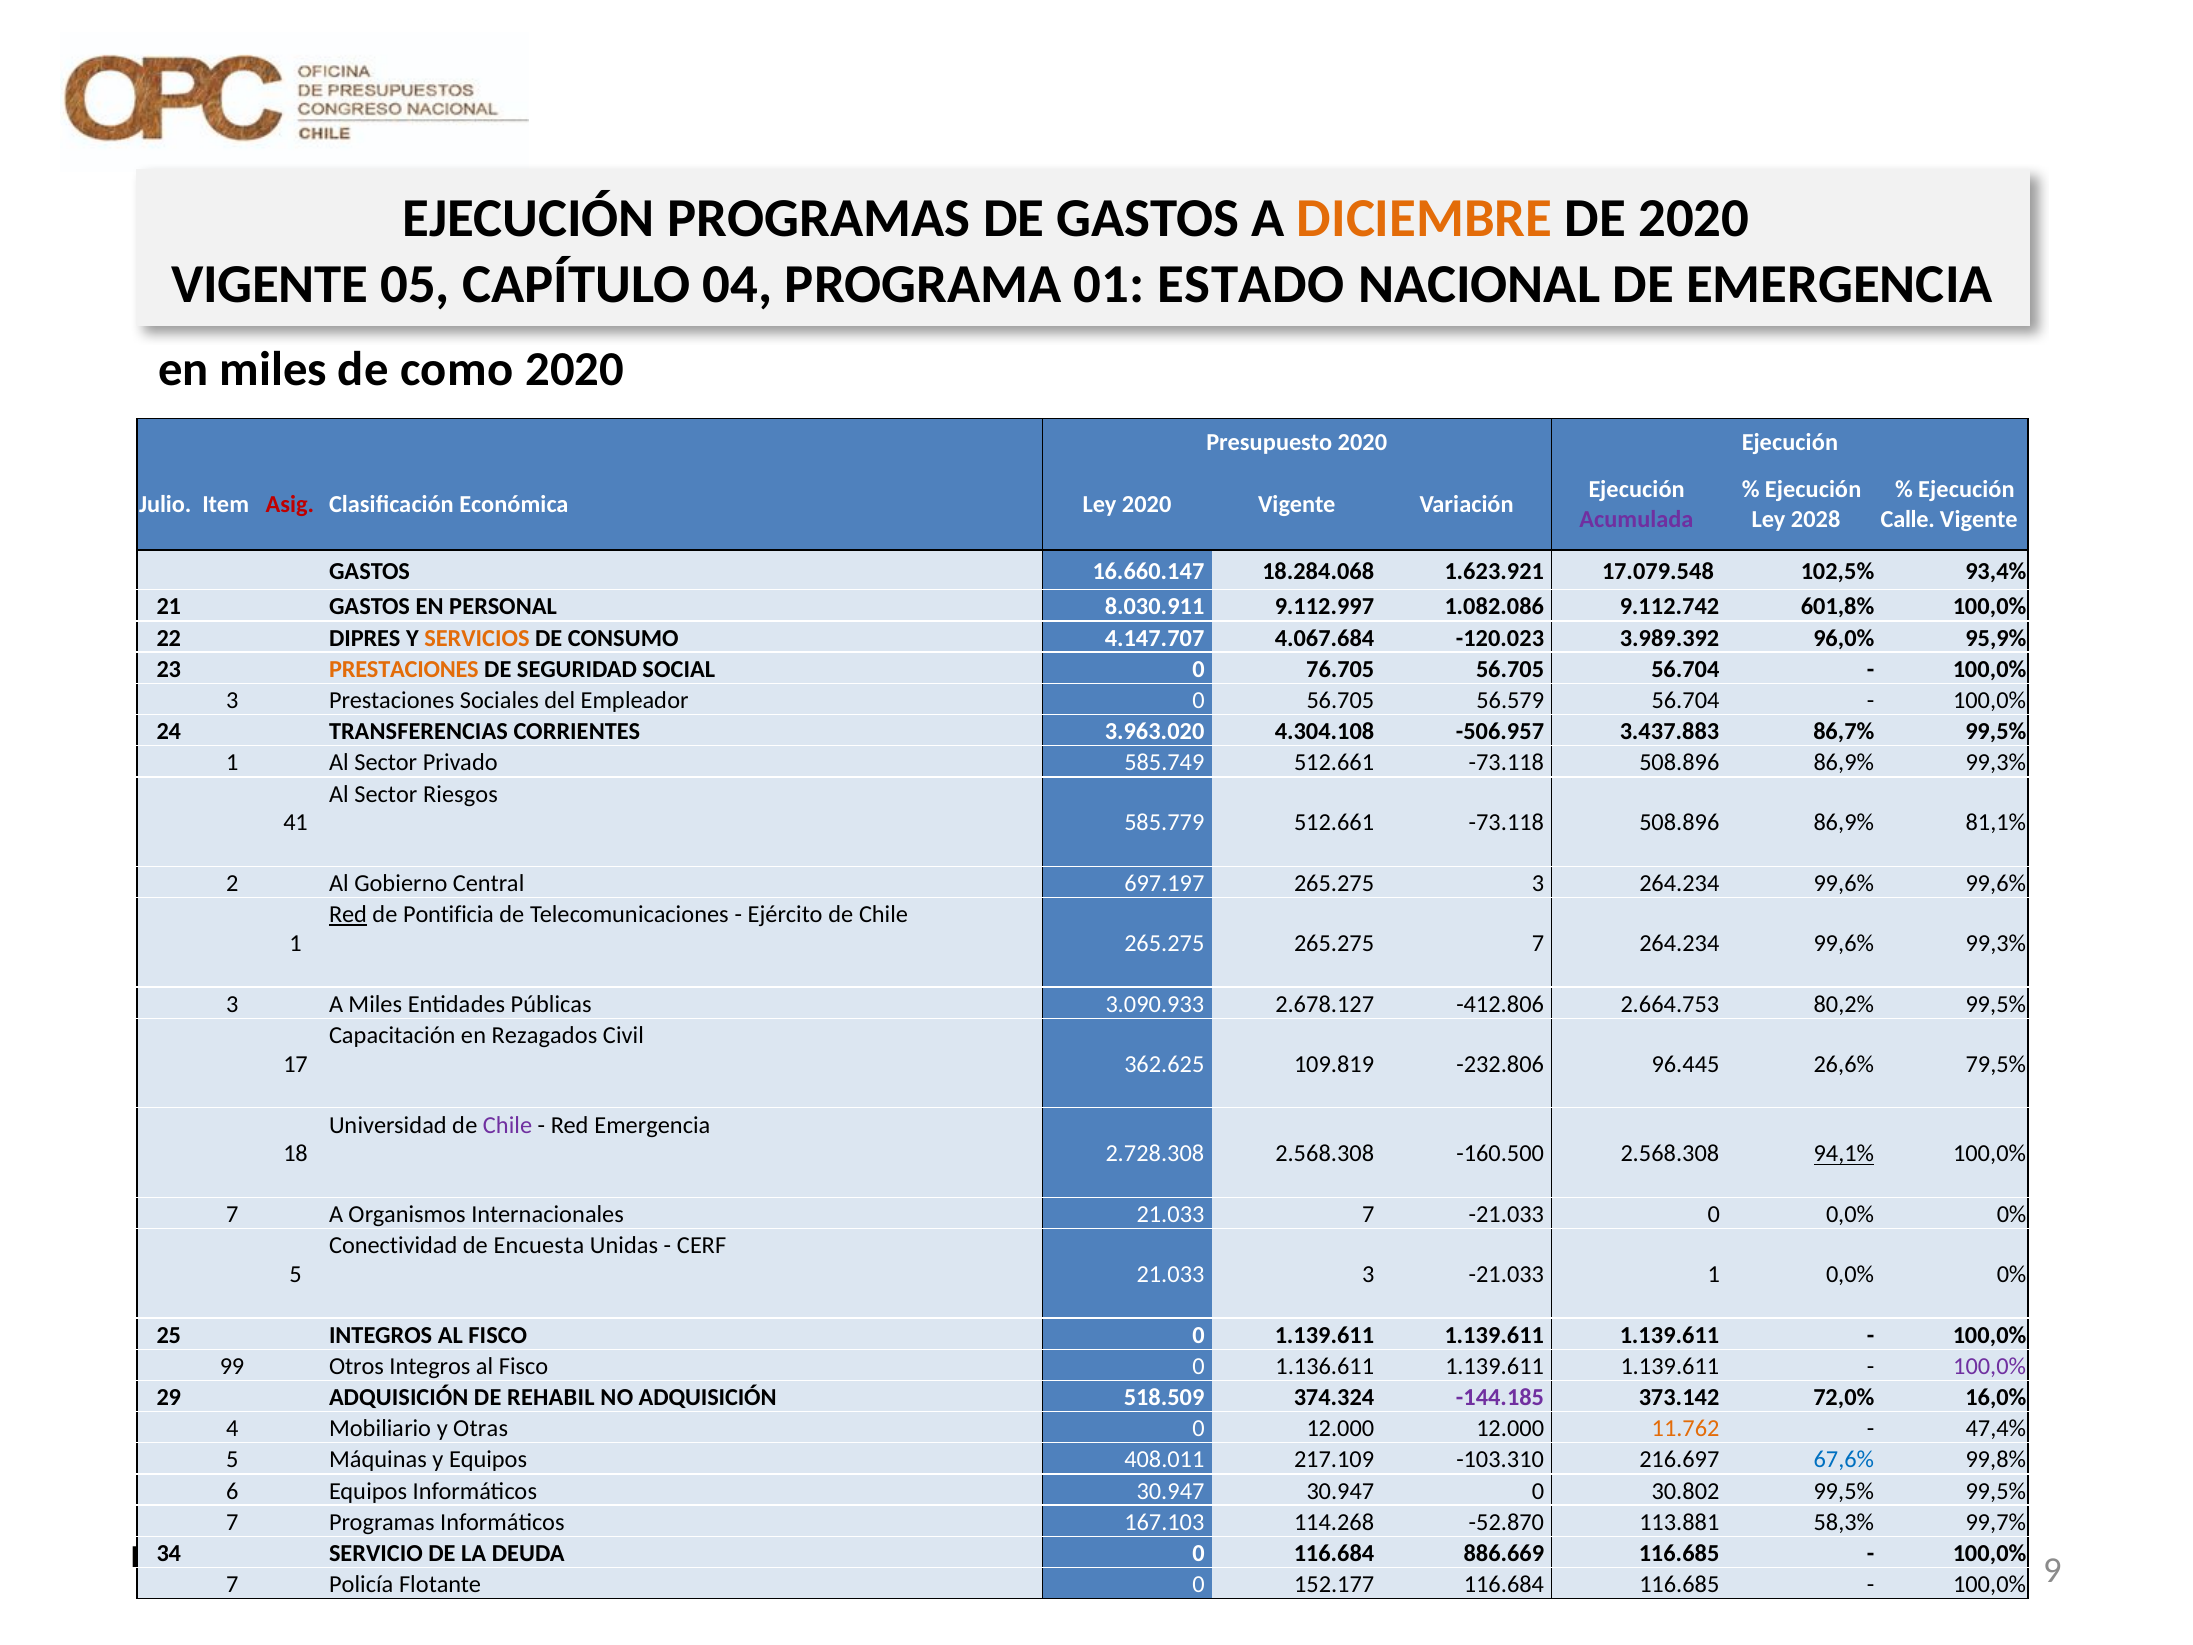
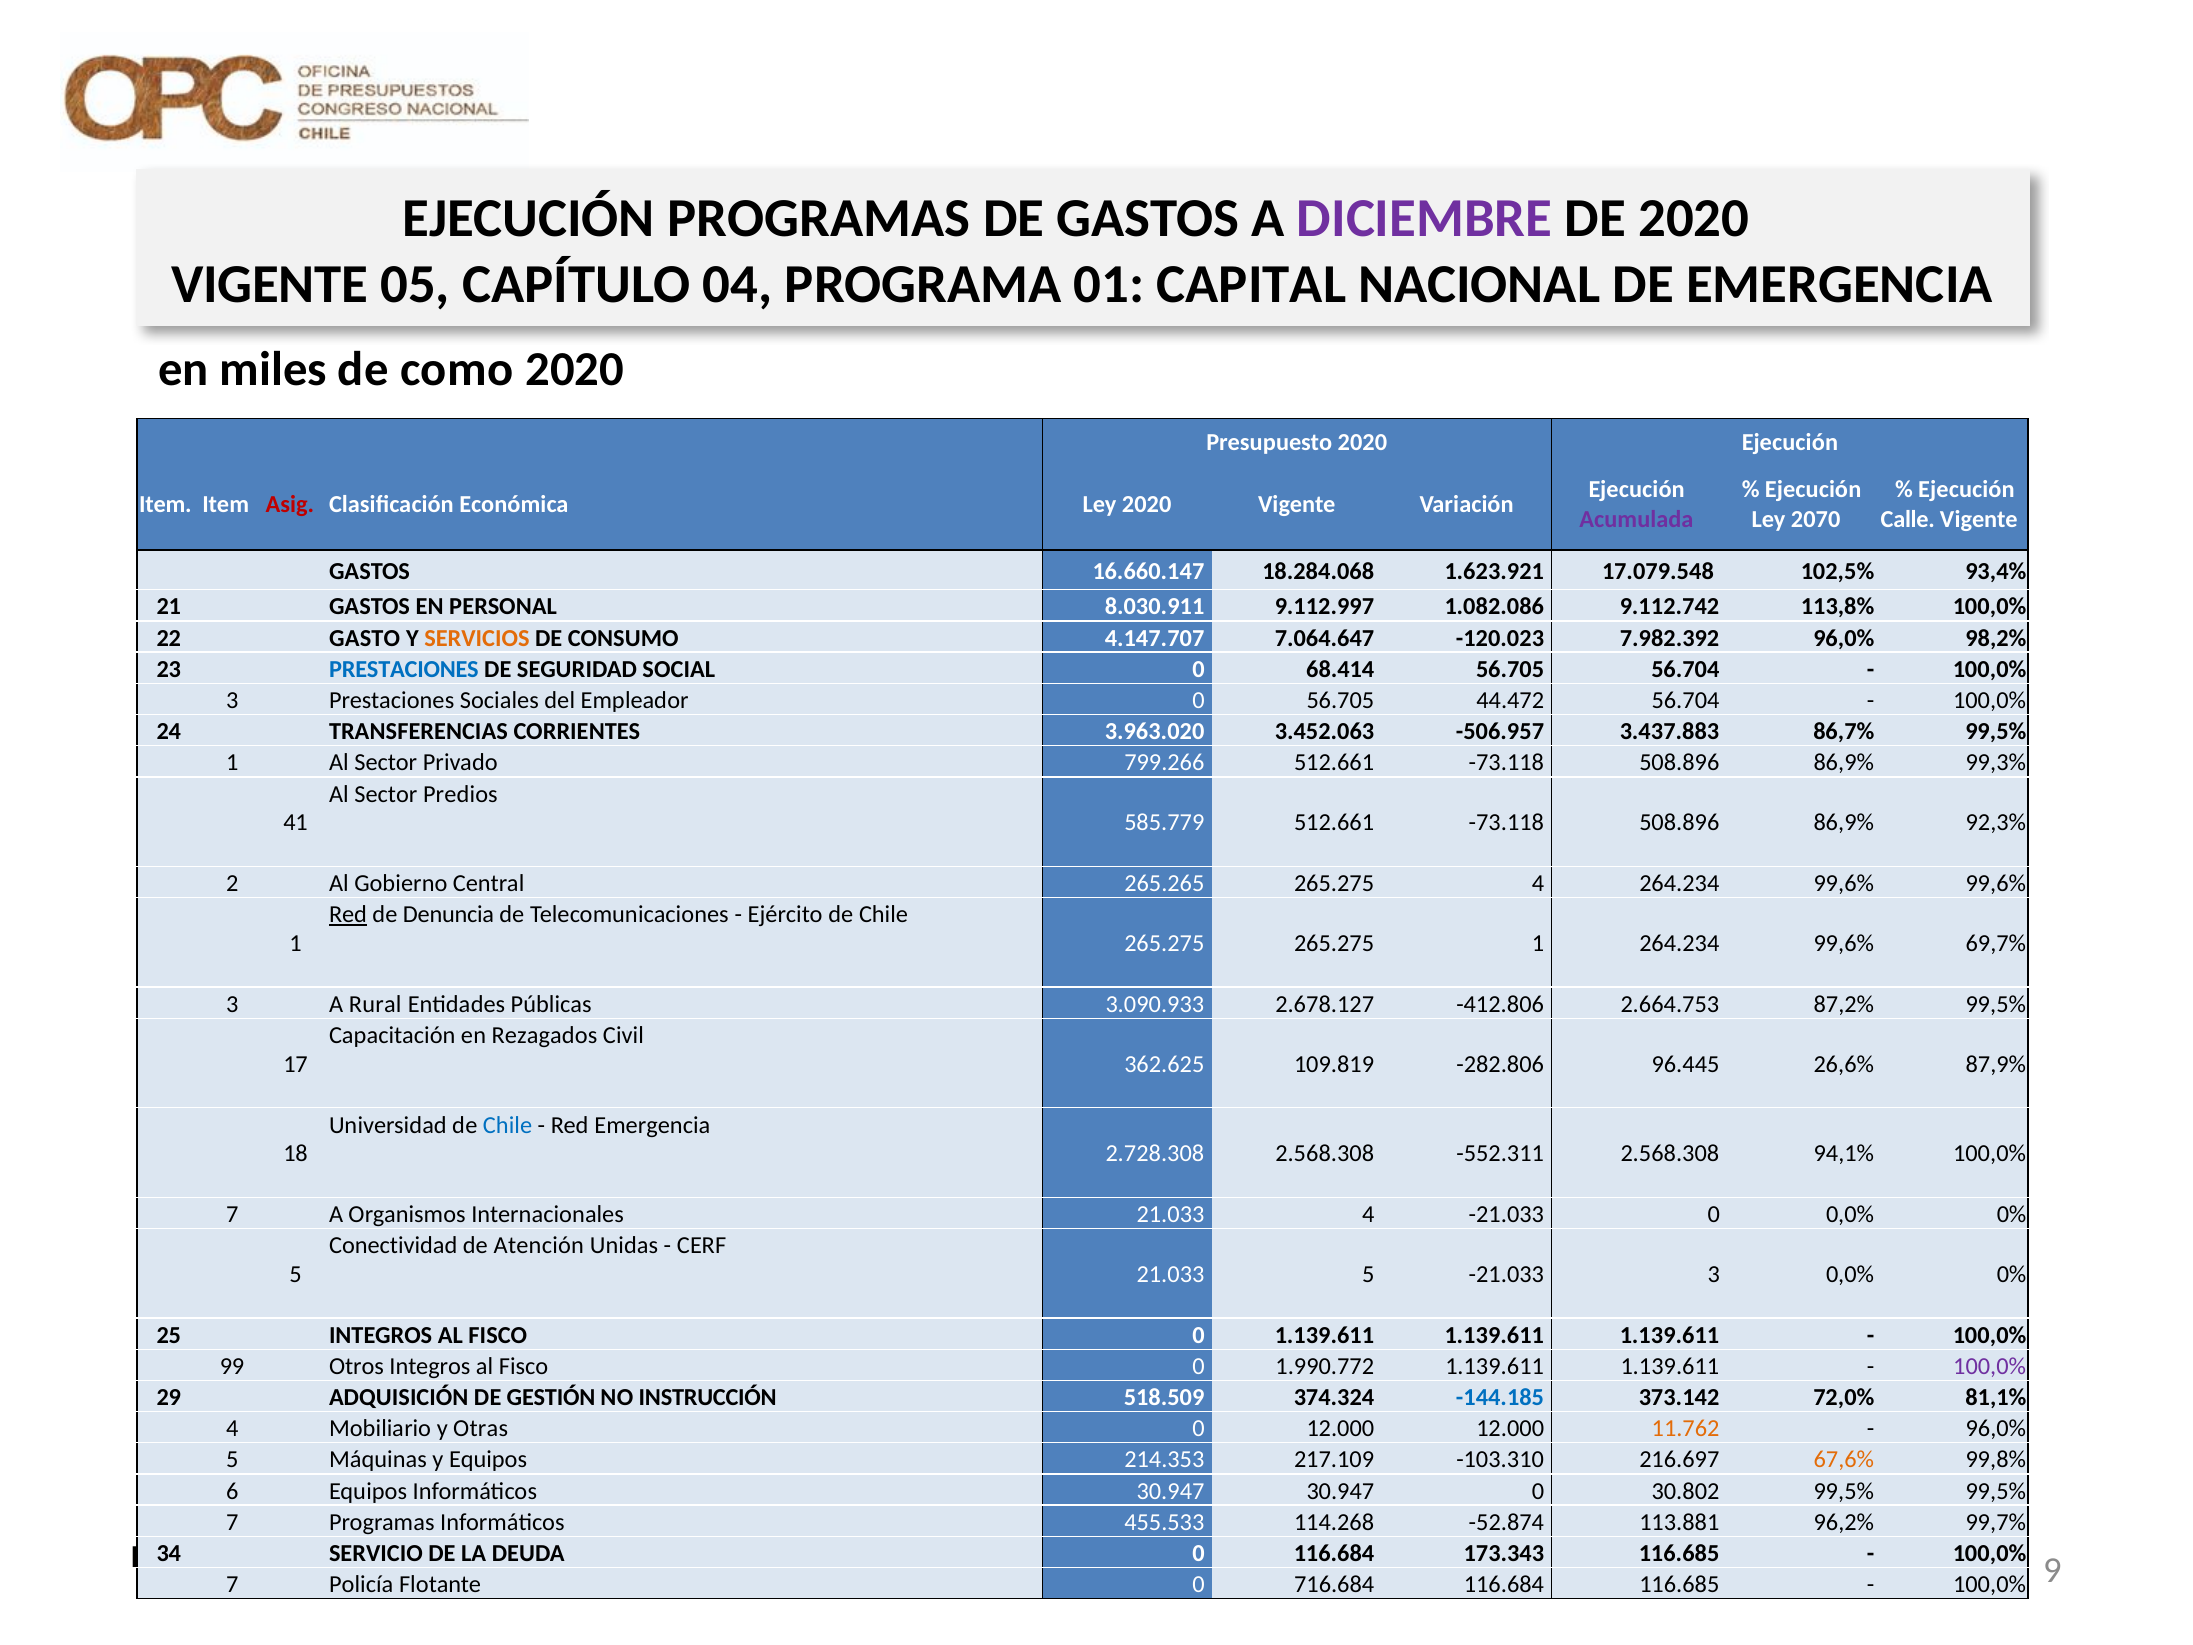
DICIEMBRE colour: orange -> purple (1425, 219)
ESTADO: ESTADO -> CAPITAL (1251, 284)
Julio: Julio -> Item (165, 505)
2028: 2028 -> 2070 (1816, 519)
601,8%: 601,8% -> 113,8% (1838, 607)
22 DIPRES: DIPRES -> GASTO (365, 638)
4.067.684: 4.067.684 -> 7.064.647 (1324, 638)
3.989.392: 3.989.392 -> 7.982.392 (1670, 638)
95,9%: 95,9% -> 98,2% (1996, 638)
PRESTACIONES colour: orange -> blue (404, 669)
76.705: 76.705 -> 68.414 (1340, 669)
56.579: 56.579 -> 44.472 (1510, 700)
4.304.108: 4.304.108 -> 3.452.063 (1324, 732)
585.749: 585.749 -> 799.266 (1164, 763)
Riesgos: Riesgos -> Predios (460, 794)
81,1%: 81,1% -> 92,3% (1996, 823)
697.197: 697.197 -> 265.265 (1164, 883)
265.275 3: 3 -> 4 (1538, 883)
Pontificia: Pontificia -> Denuncia (449, 915)
265.275 7: 7 -> 1 (1538, 944)
99,6% 99,3%: 99,3% -> 69,7% (1996, 944)
A Miles: Miles -> Rural (375, 1004)
80,2%: 80,2% -> 87,2% (1844, 1004)
-232.806: -232.806 -> -282.806 (1500, 1064)
79,5%: 79,5% -> 87,9% (1996, 1064)
Chile colour: purple -> blue (508, 1125)
-160.500: -160.500 -> -552.311 (1500, 1154)
94,1% underline: present -> none (1844, 1154)
21.033 7: 7 -> 4 (1368, 1214)
Encuesta: Encuesta -> Atención (539, 1246)
21.033 3: 3 -> 5 (1368, 1274)
-21.033 1: 1 -> 3 (1714, 1274)
1.136.611: 1.136.611 -> 1.990.772 (1325, 1366)
REHABIL: REHABIL -> GESTIÓN (551, 1397)
NO ADQUISICIÓN: ADQUISICIÓN -> INSTRUCCIÓN (708, 1397)
-144.185 colour: purple -> blue (1500, 1397)
16,0%: 16,0% -> 81,1% (1996, 1397)
47,4%: 47,4% -> 96,0% (1996, 1429)
408.011: 408.011 -> 214.353 (1164, 1460)
67,6% colour: blue -> orange (1844, 1460)
167.103: 167.103 -> 455.533 (1164, 1522)
-52.870: -52.870 -> -52.874 (1506, 1522)
58,3%: 58,3% -> 96,2% (1844, 1522)
886.669: 886.669 -> 173.343 (1504, 1553)
152.177: 152.177 -> 716.684 (1334, 1584)
